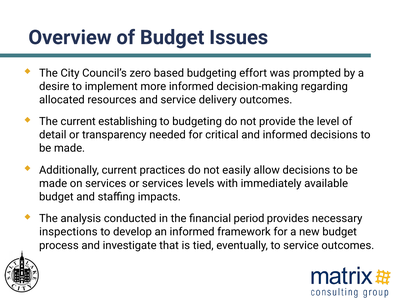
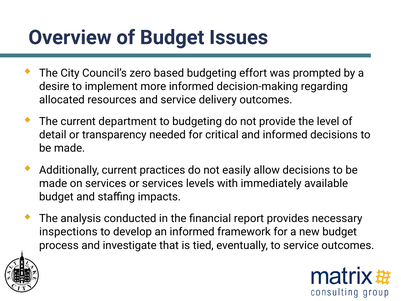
establishing: establishing -> department (128, 121)
period: period -> report (249, 218)
